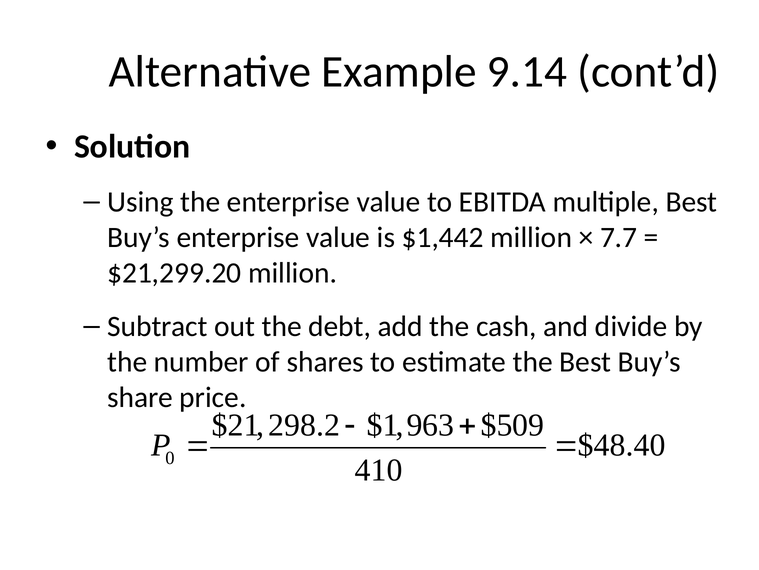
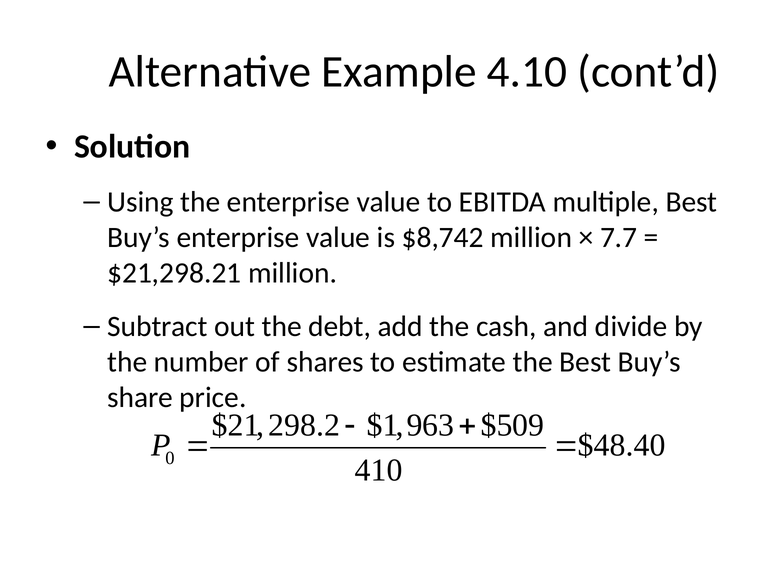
9.14: 9.14 -> 4.10 (527, 72)
$1,442: $1,442 -> $8,742 (443, 237)
$21,299.20: $21,299.20 -> $21,298.21 (174, 273)
